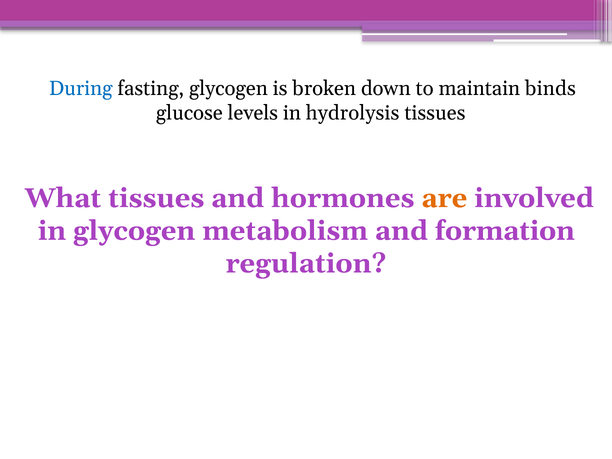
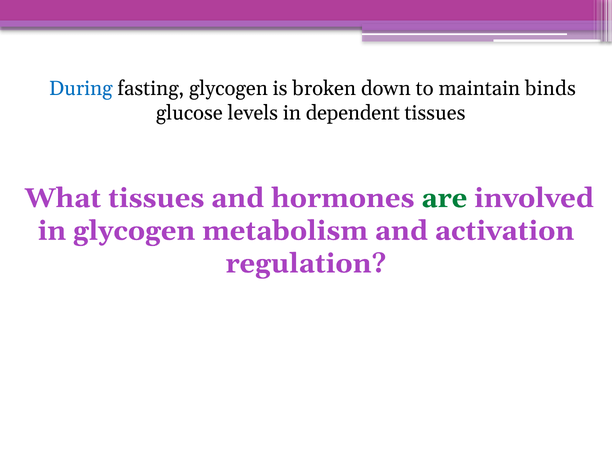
hydrolysis: hydrolysis -> dependent (353, 113)
are colour: orange -> green (444, 198)
formation: formation -> activation (505, 231)
